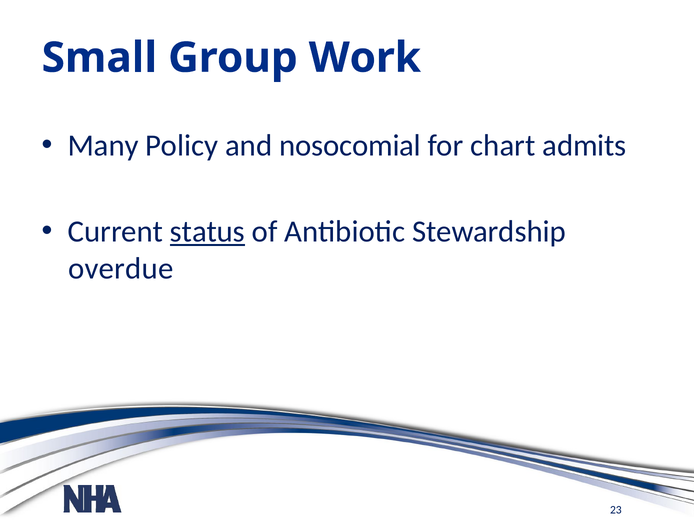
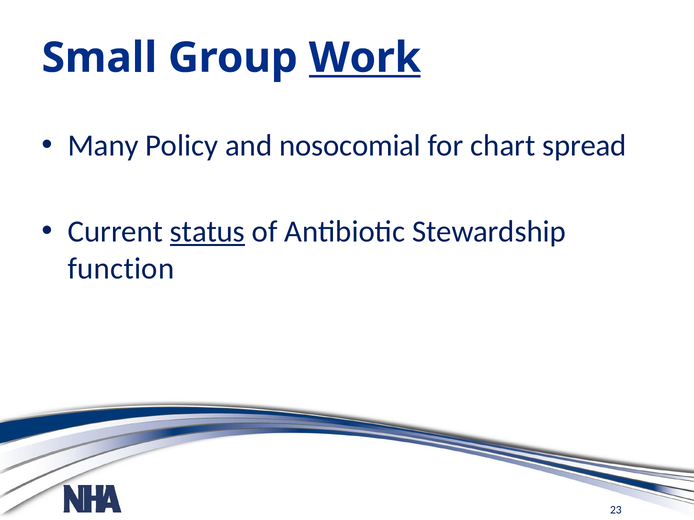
Work underline: none -> present (365, 58)
admits: admits -> spread (585, 146)
overdue: overdue -> function (121, 269)
